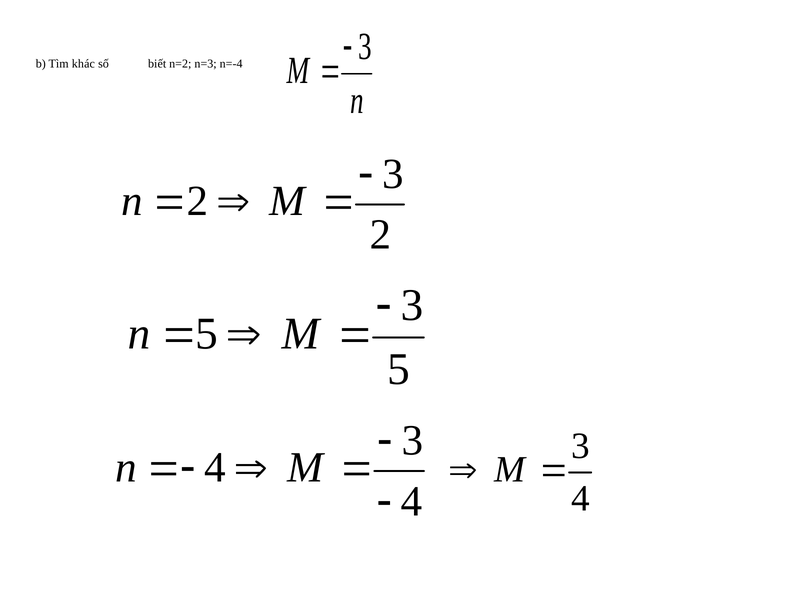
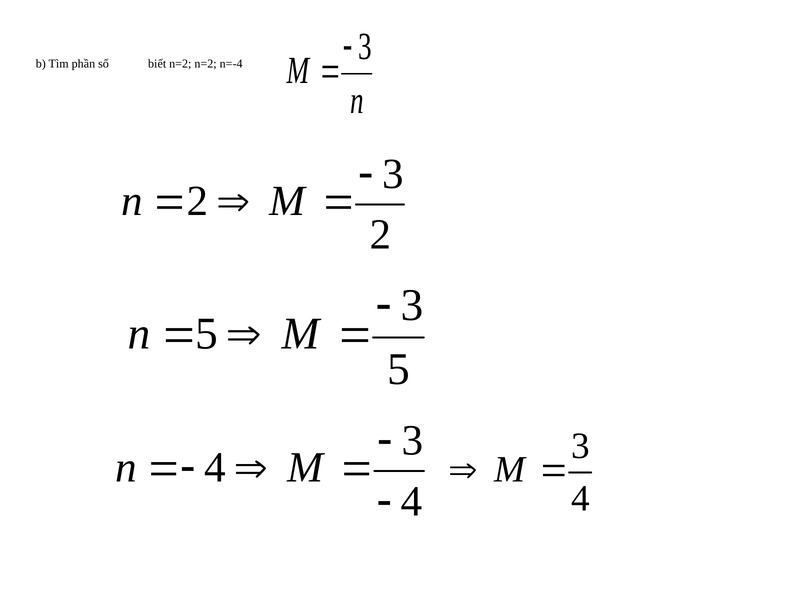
khác: khác -> phần (83, 64)
n=2 n=3: n=3 -> n=2 (206, 64)
